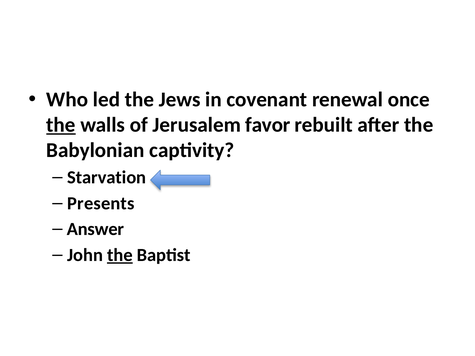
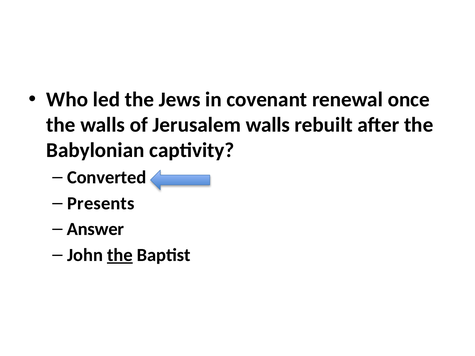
the underline: present -> none (61, 125)
Jerusalem favor: favor -> walls (268, 125)
Starvation: Starvation -> Converted (107, 178)
